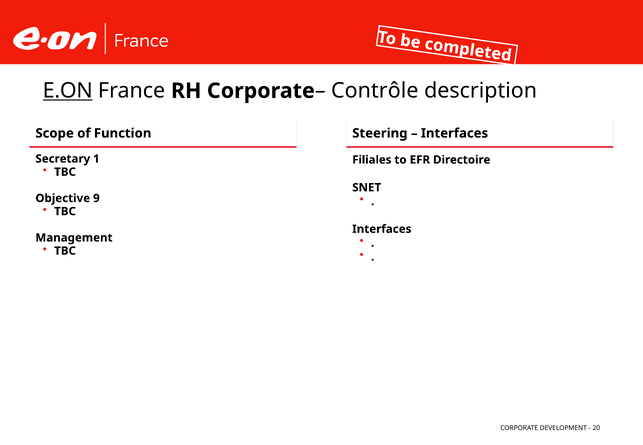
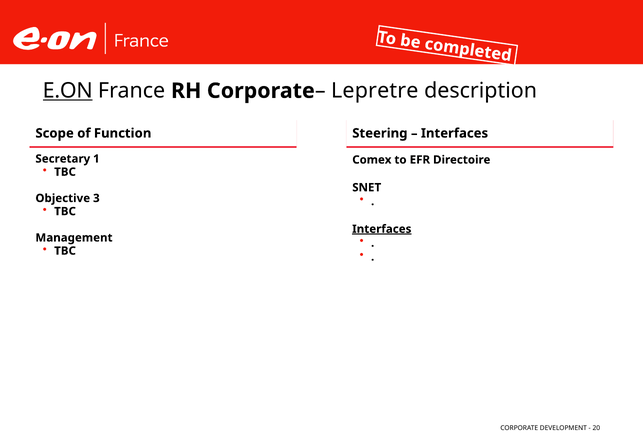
Contrôle: Contrôle -> Lepretre (375, 91)
Filiales: Filiales -> Comex (372, 160)
9: 9 -> 3 (96, 198)
Interfaces underline: none -> present (382, 229)
